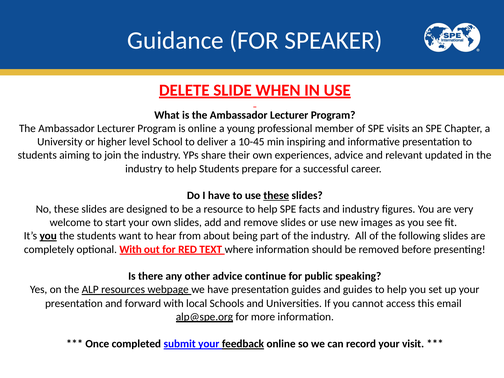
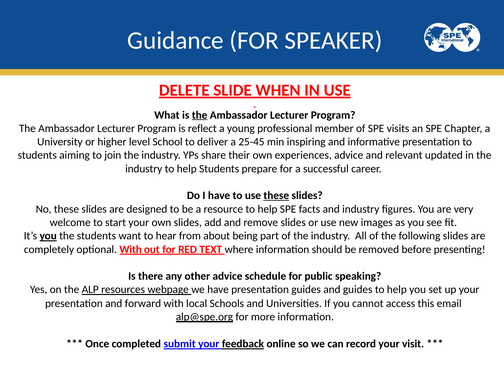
the underline: none -> present (200, 115)
is online: online -> reflect (202, 128)
10-45: 10-45 -> 25-45 (251, 142)
continue: continue -> schedule (266, 276)
